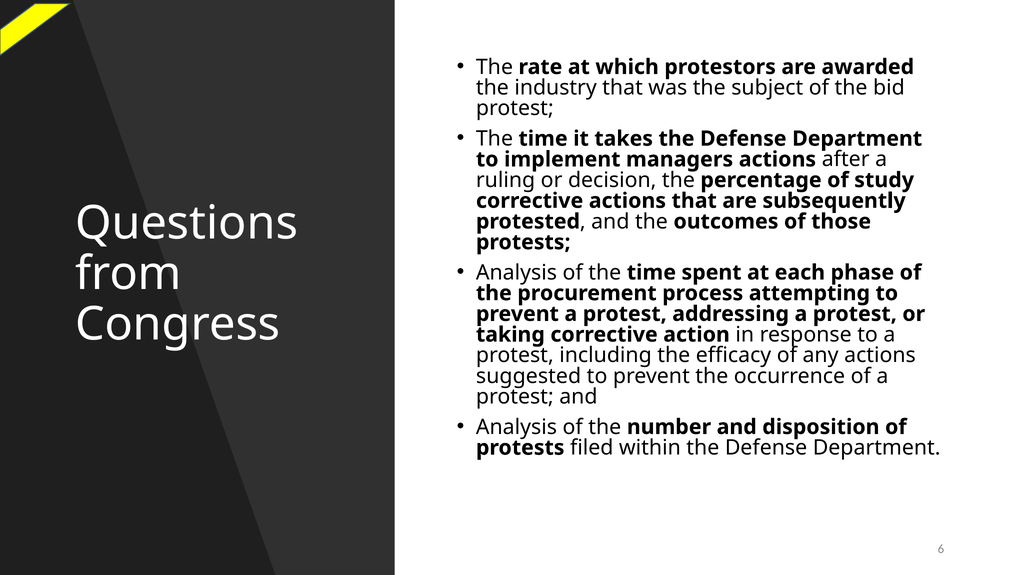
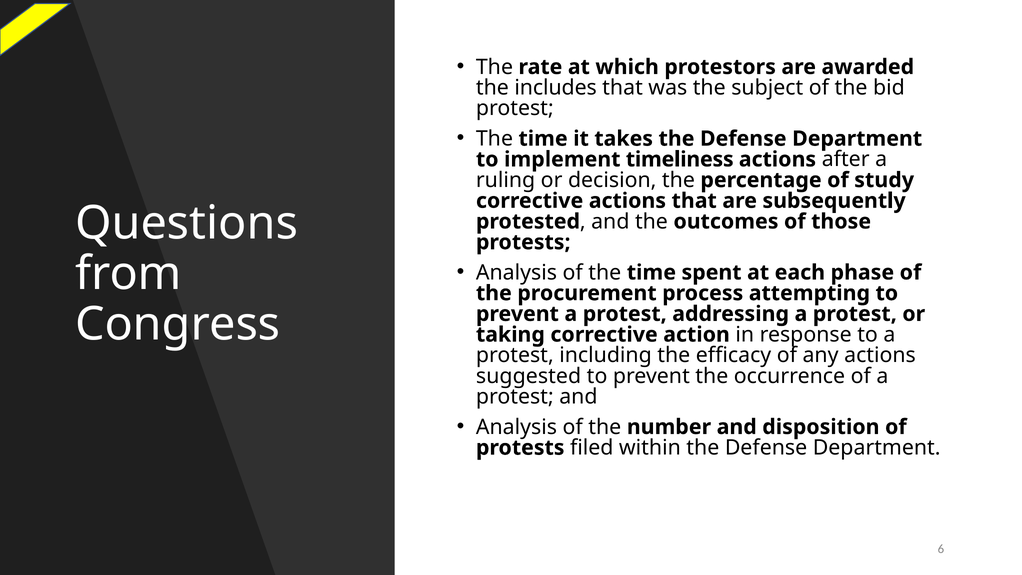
industry: industry -> includes (556, 88)
managers: managers -> timeliness (680, 159)
